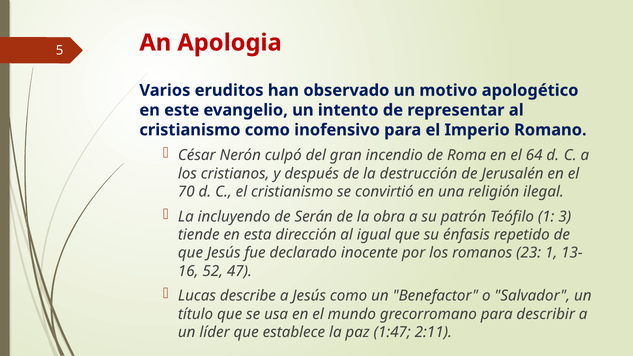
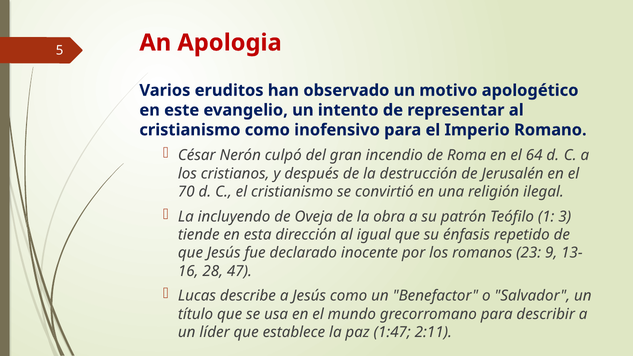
Serán: Serán -> Oveja (314, 217)
23 1: 1 -> 9 (551, 253)
52: 52 -> 28 (213, 271)
